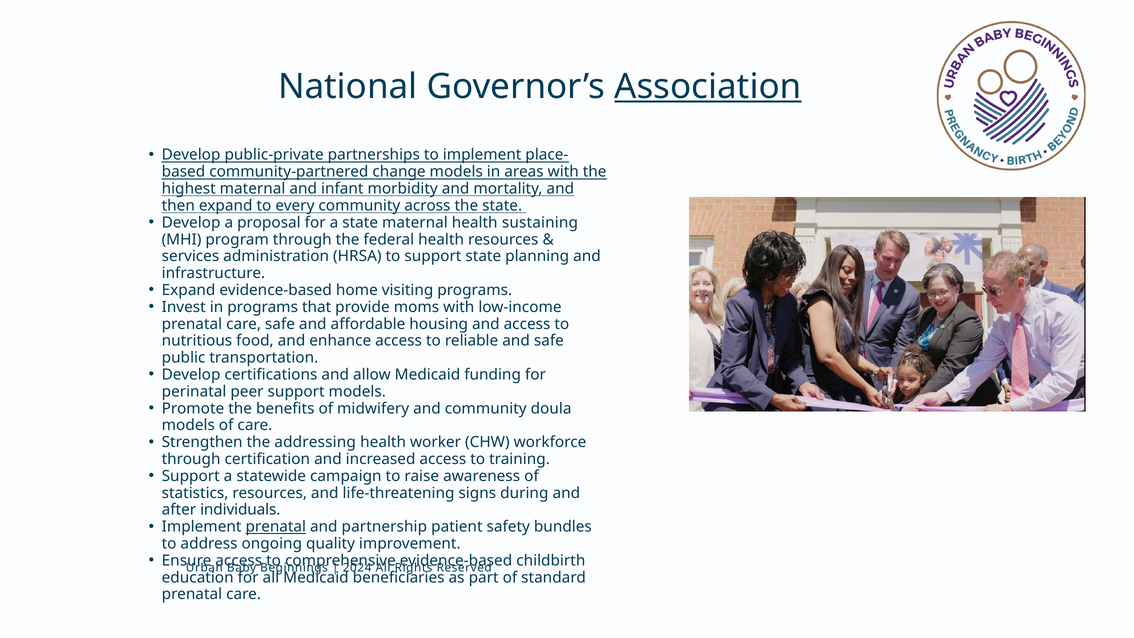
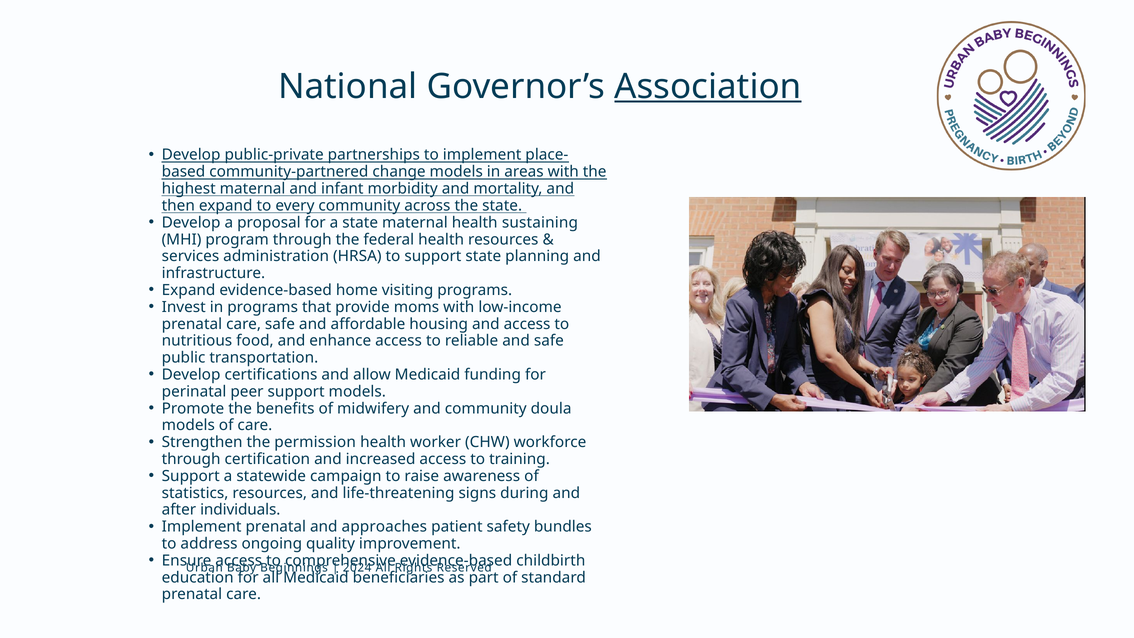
addressing: addressing -> permission (315, 442)
prenatal underline: present -> none (276, 527)
partnership: partnership -> approaches (384, 527)
